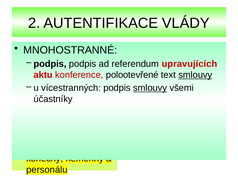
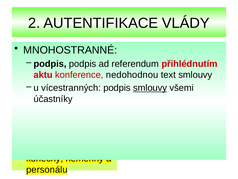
upravujících: upravujících -> přihlédnutím (189, 64)
polootevřené: polootevřené -> nedohodnou (132, 75)
smlouvy underline: present -> none (195, 75)
